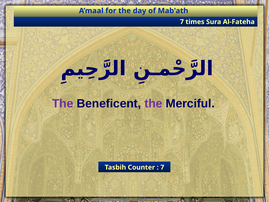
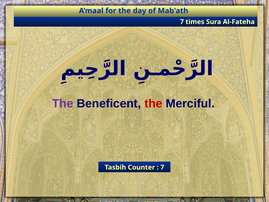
the colour: purple -> red (153, 103)
